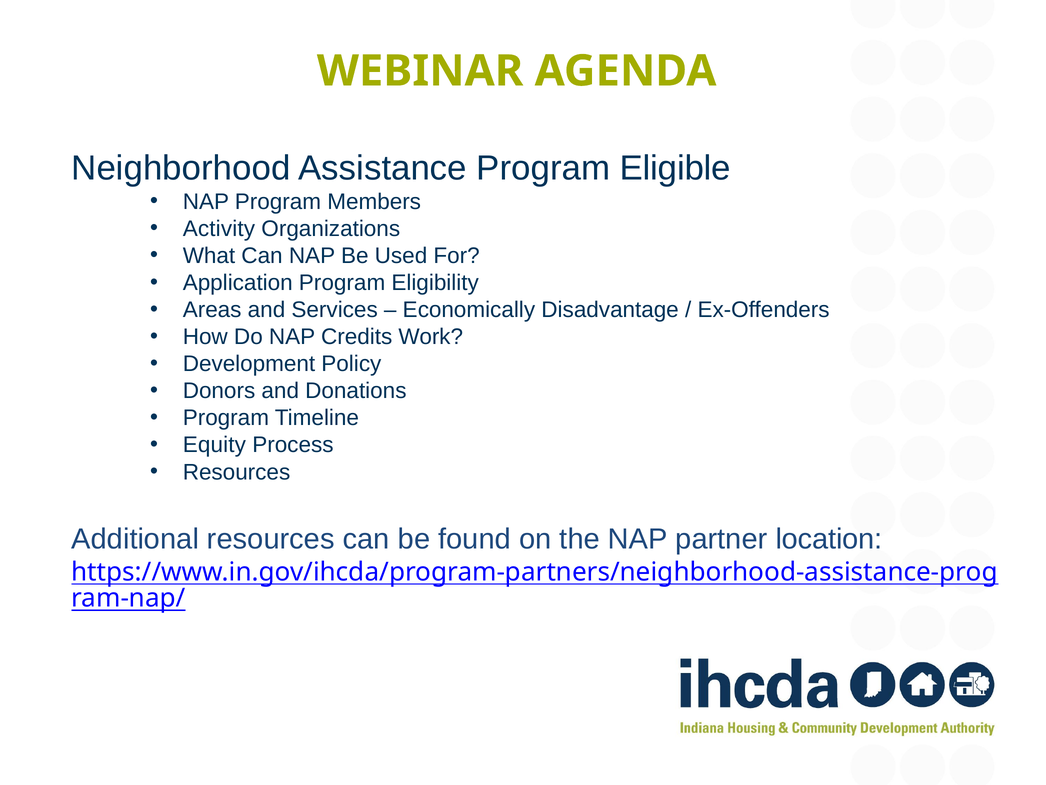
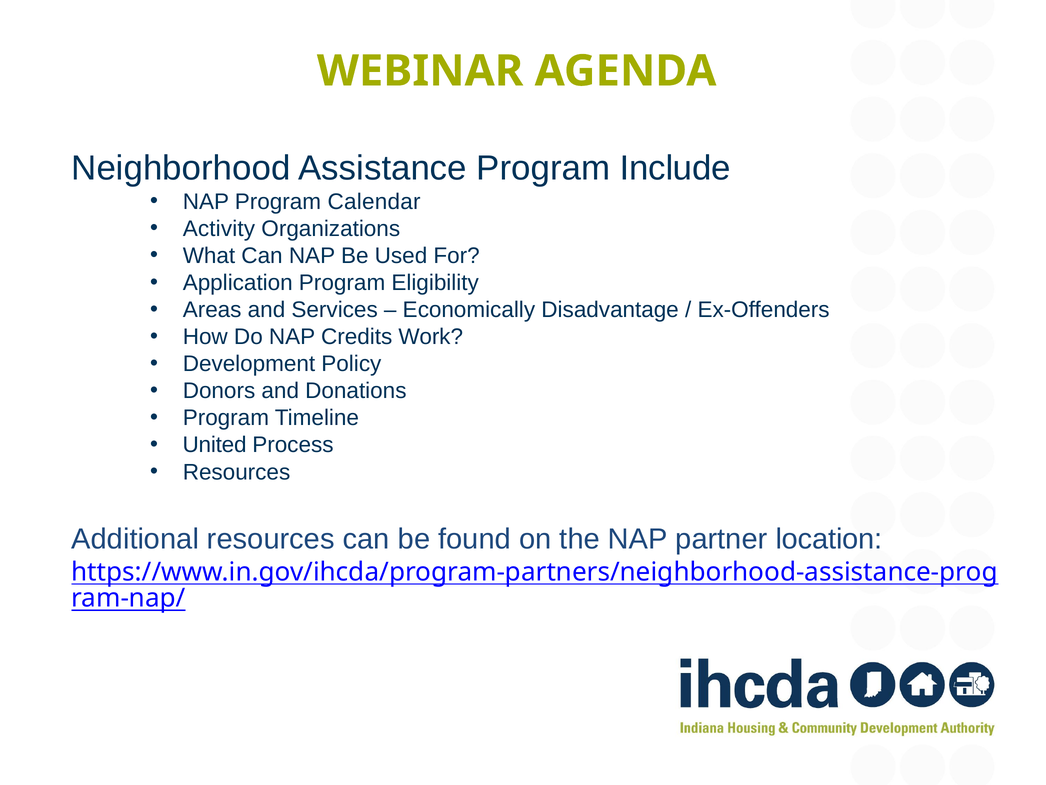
Eligible: Eligible -> Include (675, 168)
Members: Members -> Calendar (374, 202)
Equity: Equity -> United (215, 445)
